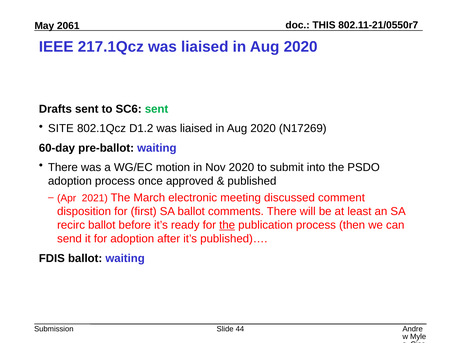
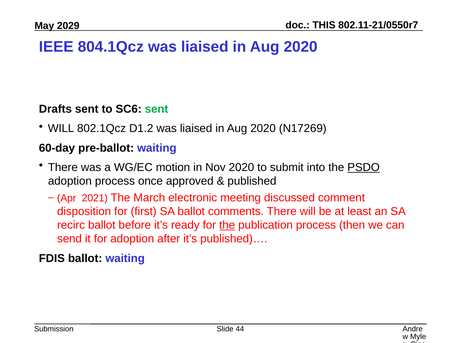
2061: 2061 -> 2029 (68, 26)
217.1Qcz: 217.1Qcz -> 804.1Qcz (111, 47)
SITE: SITE -> WILL (61, 128)
PSDO underline: none -> present (364, 167)
